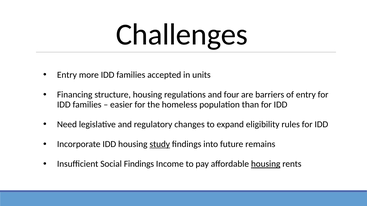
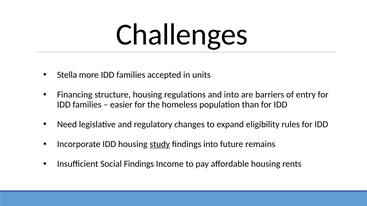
Entry: Entry -> Stella (67, 75)
and four: four -> into (231, 95)
housing underline: present -> none (266, 164)
